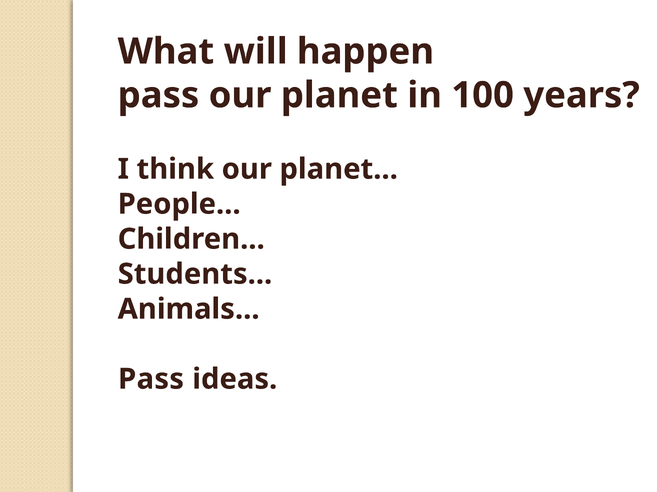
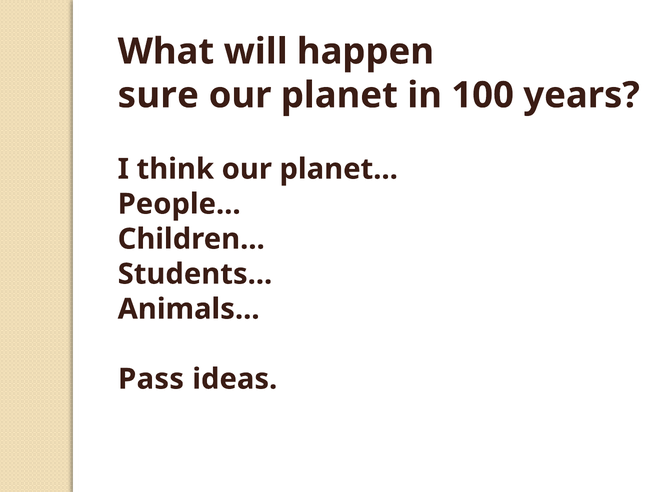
pass: pass -> sure (158, 95)
